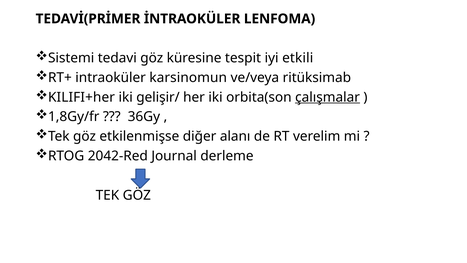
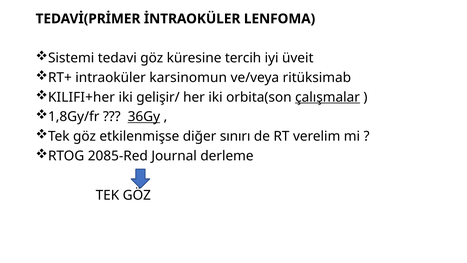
tespit: tespit -> tercih (243, 58)
etkili: etkili -> üveit (298, 58)
36Gy underline: none -> present (144, 117)
alanı: alanı -> sınırı (235, 136)
2042-Red: 2042-Red -> 2085-Red (118, 156)
